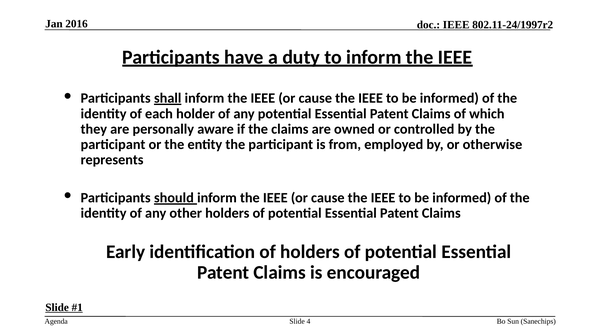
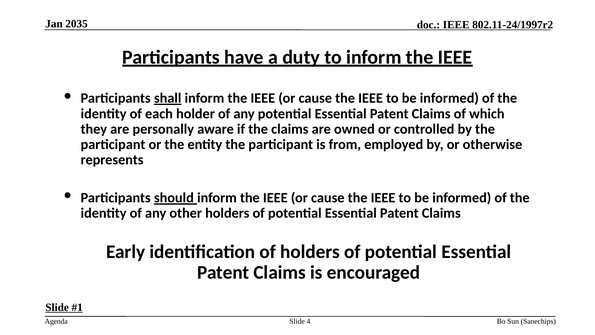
2016: 2016 -> 2035 (77, 24)
